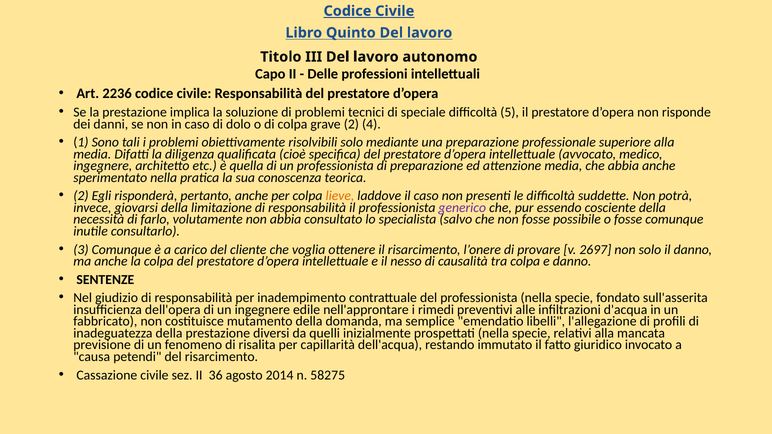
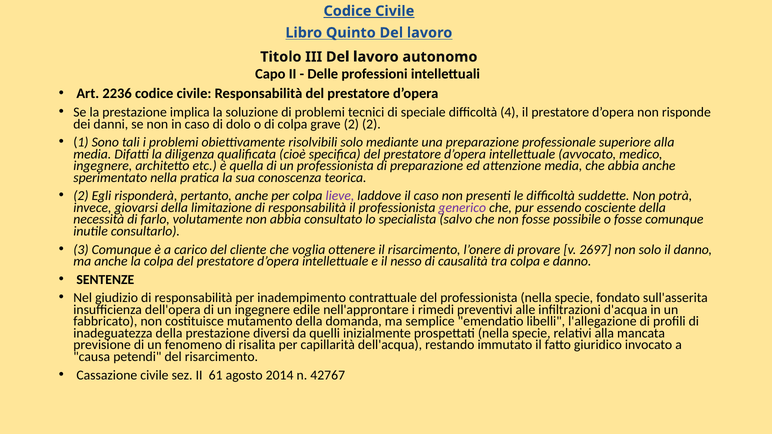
5: 5 -> 4 (510, 112)
2 4: 4 -> 2 (371, 124)
lieve colour: orange -> purple (340, 196)
36: 36 -> 61 (216, 375)
58275: 58275 -> 42767 (328, 375)
